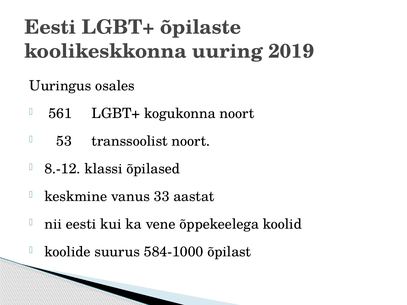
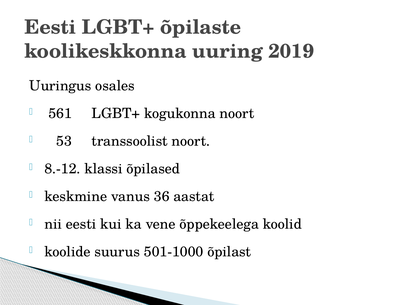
33: 33 -> 36 (162, 197)
584-1000: 584-1000 -> 501-1000 (174, 252)
